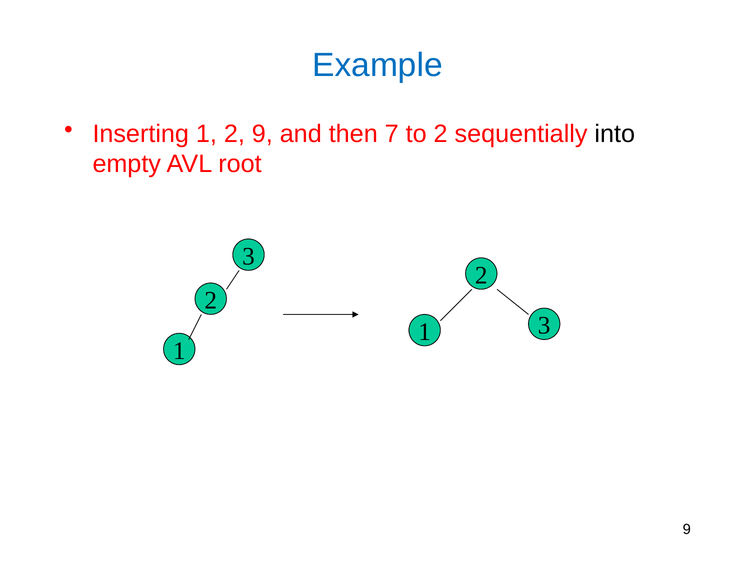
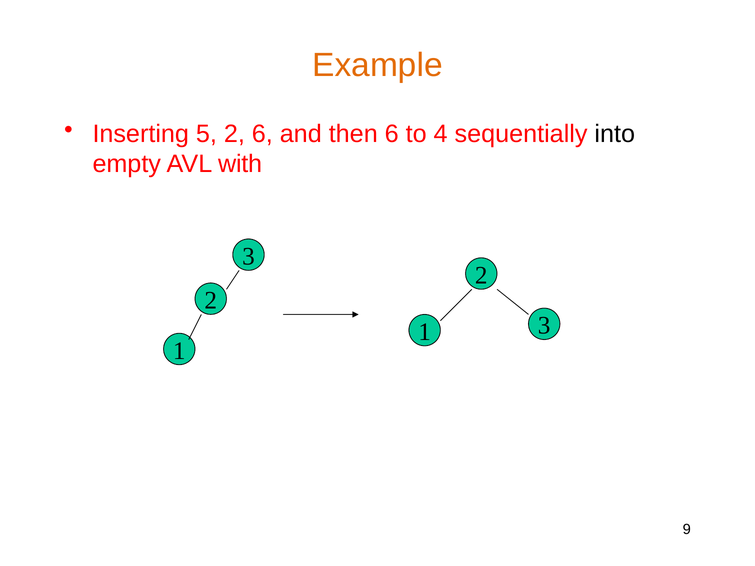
Example colour: blue -> orange (377, 65)
Inserting 1: 1 -> 5 (206, 134)
2 9: 9 -> 6 (262, 134)
then 7: 7 -> 6 (392, 134)
to 2: 2 -> 4 (441, 134)
root: root -> with (240, 164)
